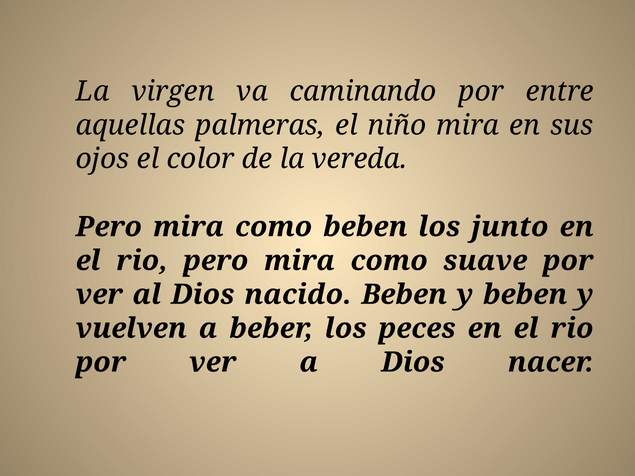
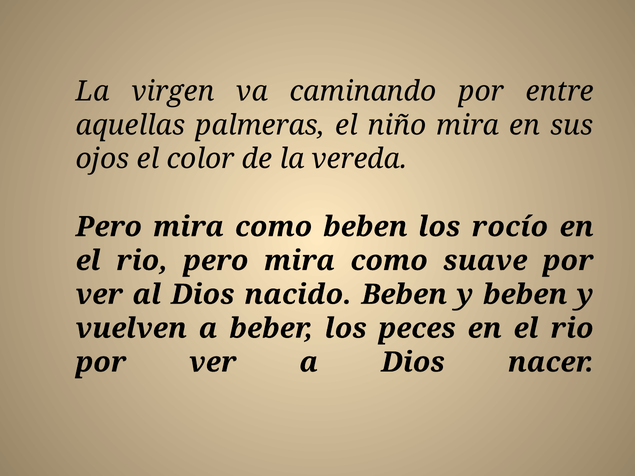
junto: junto -> rocío (510, 227)
